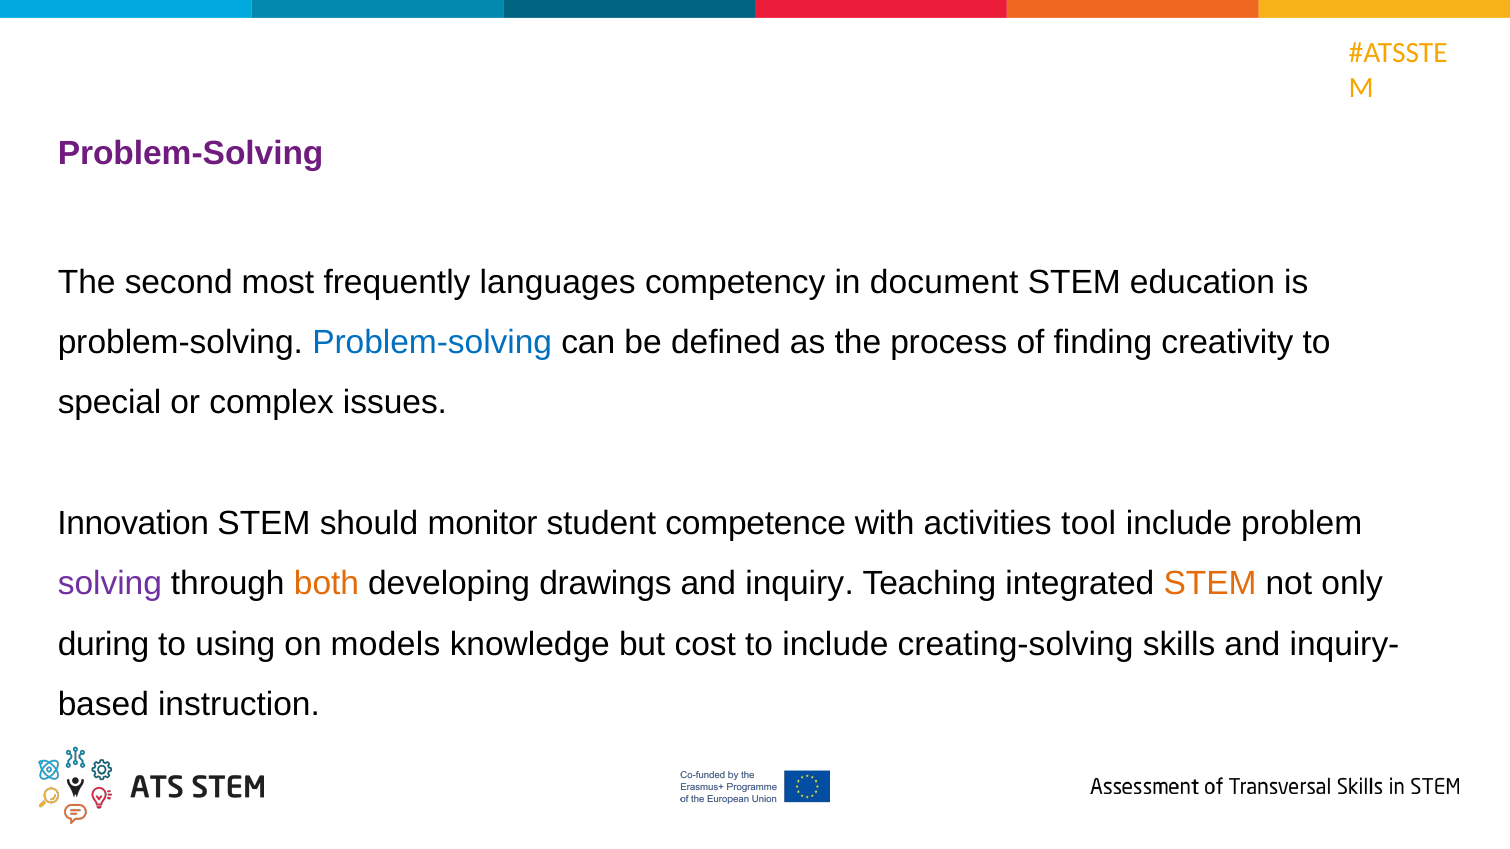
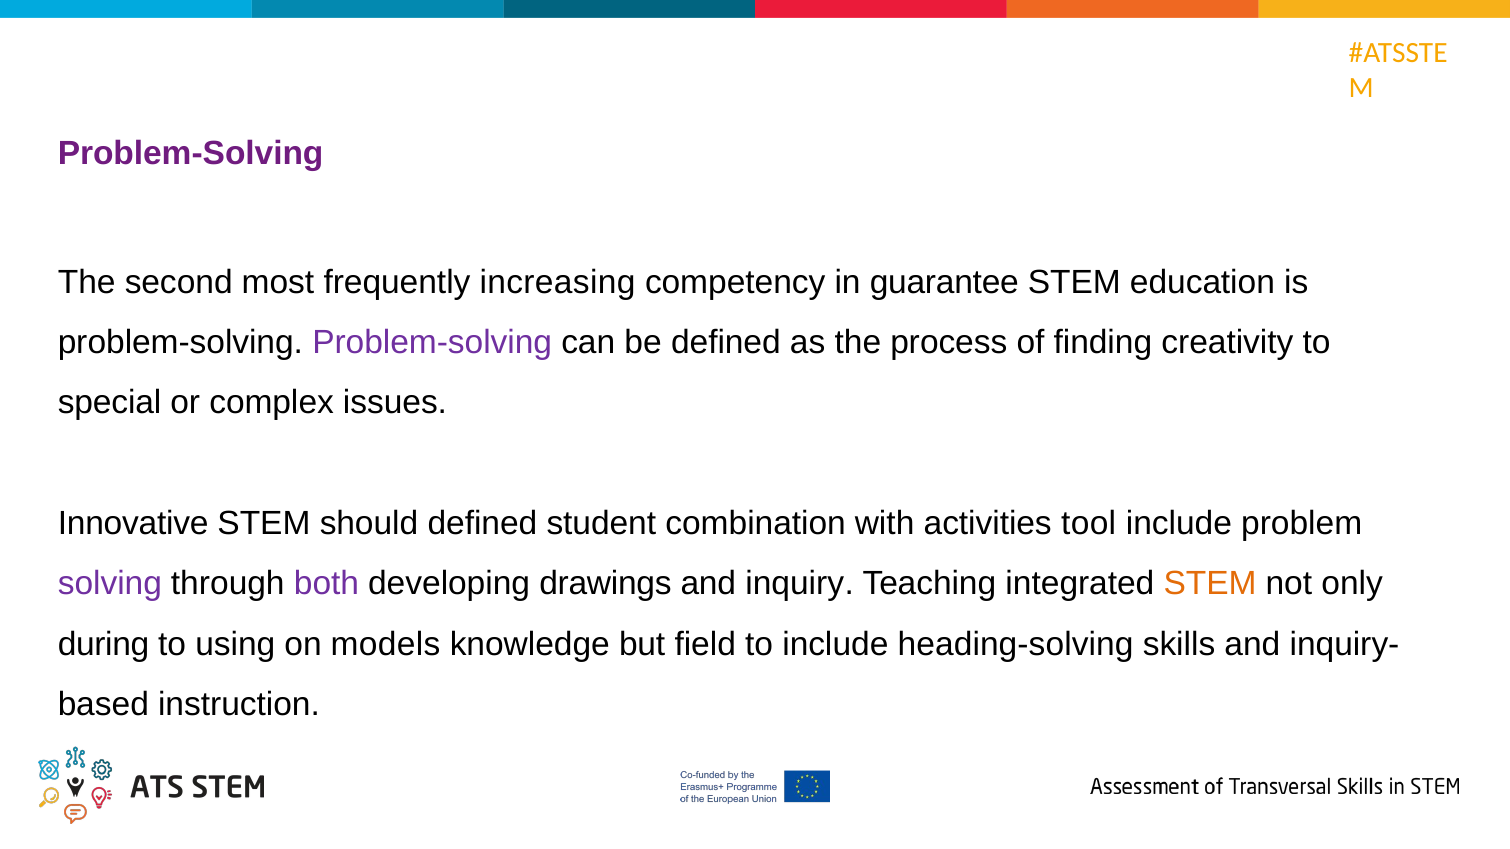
languages: languages -> increasing (558, 282)
document: document -> guarantee (944, 282)
Problem-solving colour: blue -> purple (432, 343)
Innovation: Innovation -> Innovative (133, 524)
should monitor: monitor -> defined (482, 524)
competence: competence -> combination (756, 524)
both colour: orange -> purple (326, 584)
cost: cost -> field (705, 644)
creating-solving: creating-solving -> heading-solving (1016, 644)
